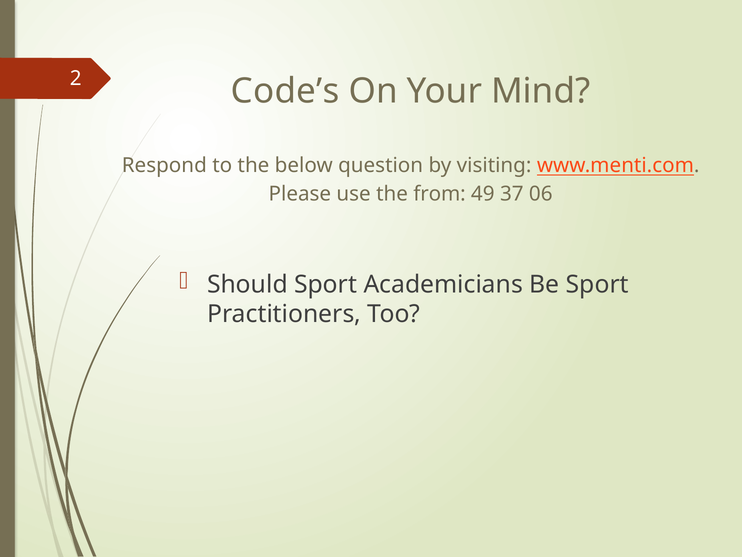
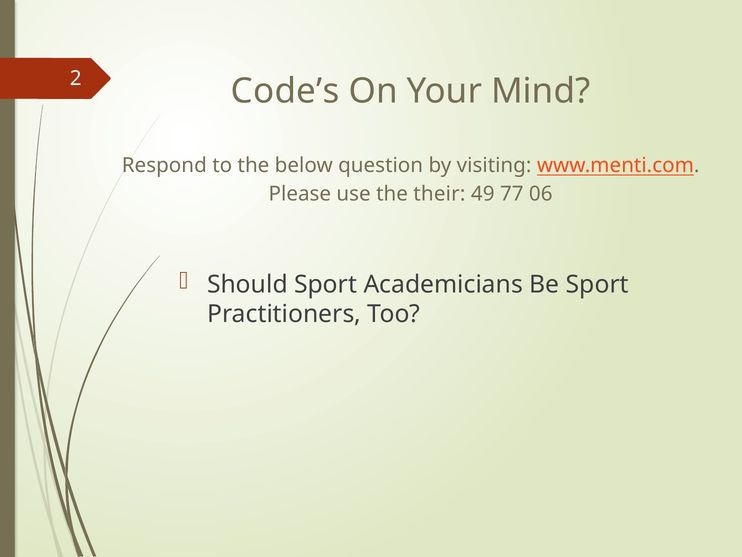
from: from -> their (439, 194)
37: 37 -> 77 (512, 194)
